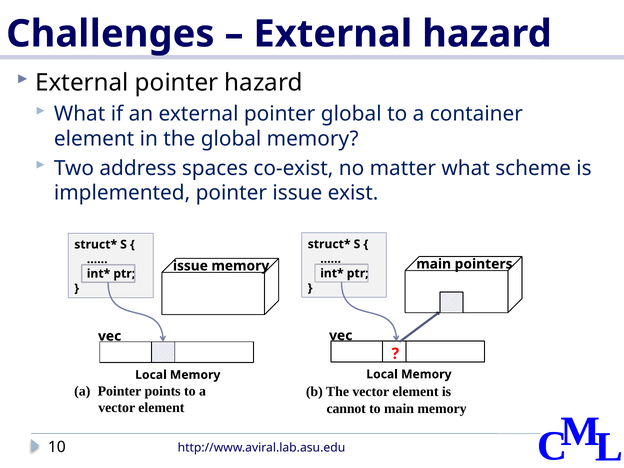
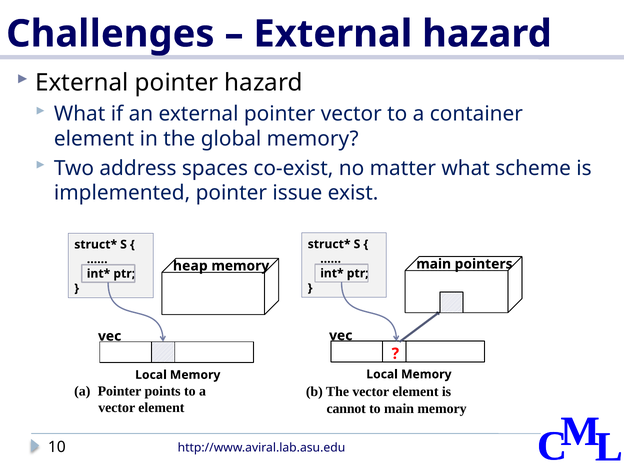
pointer global: global -> vector (351, 114)
issue: issue -> heap (190, 266)
